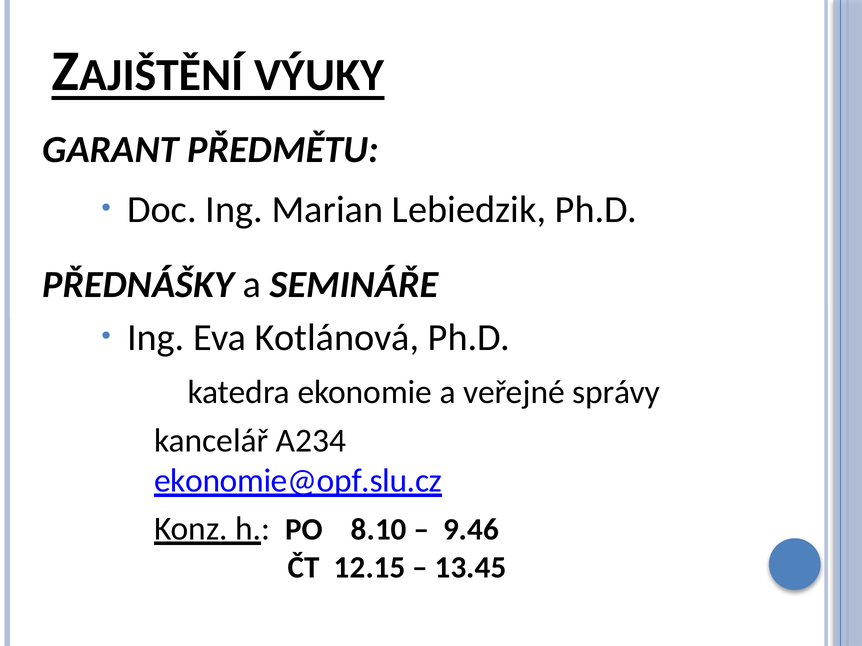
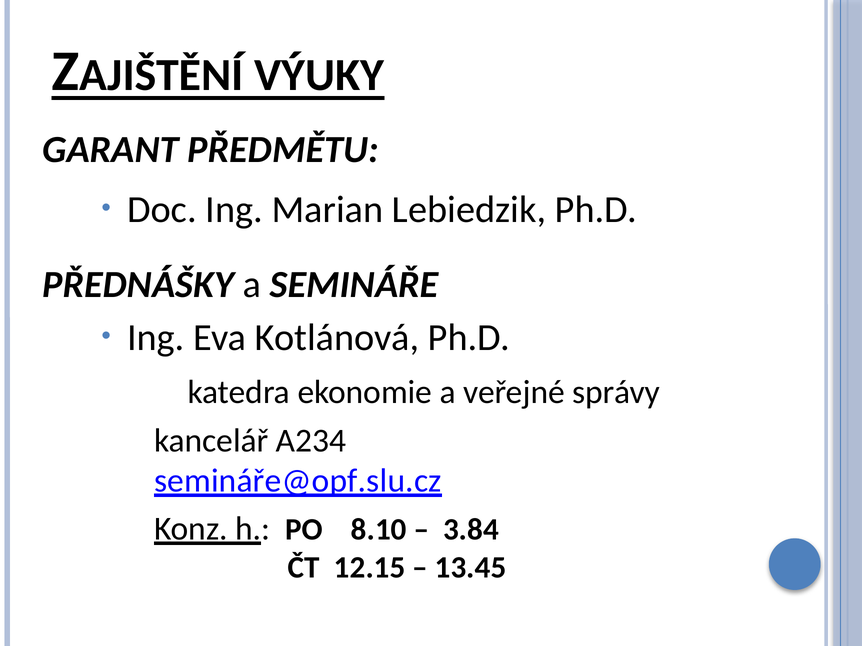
ekonomie@opf.slu.cz: ekonomie@opf.slu.cz -> semináře@opf.slu.cz (298, 481)
9.46: 9.46 -> 3.84 (471, 530)
